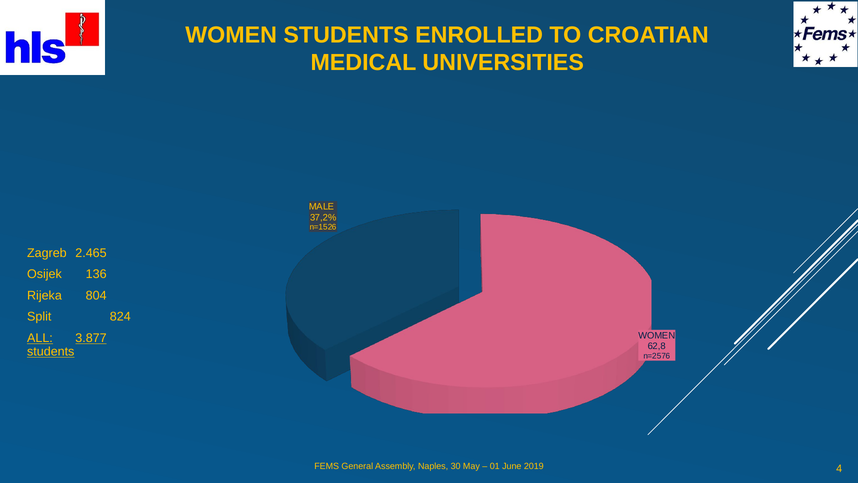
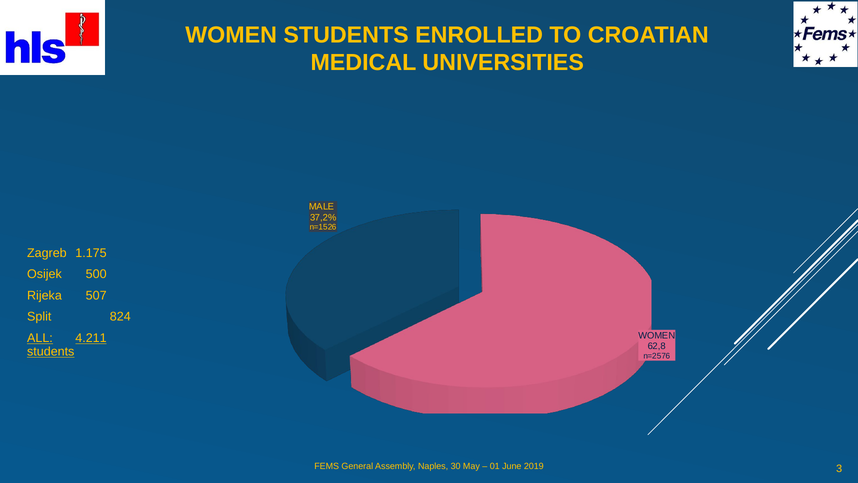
2.465: 2.465 -> 1.175 (91, 253)
136: 136 -> 500 (96, 274)
804: 804 -> 507 (96, 295)
3.877: 3.877 -> 4.211 (91, 338)
4: 4 -> 3 (839, 468)
